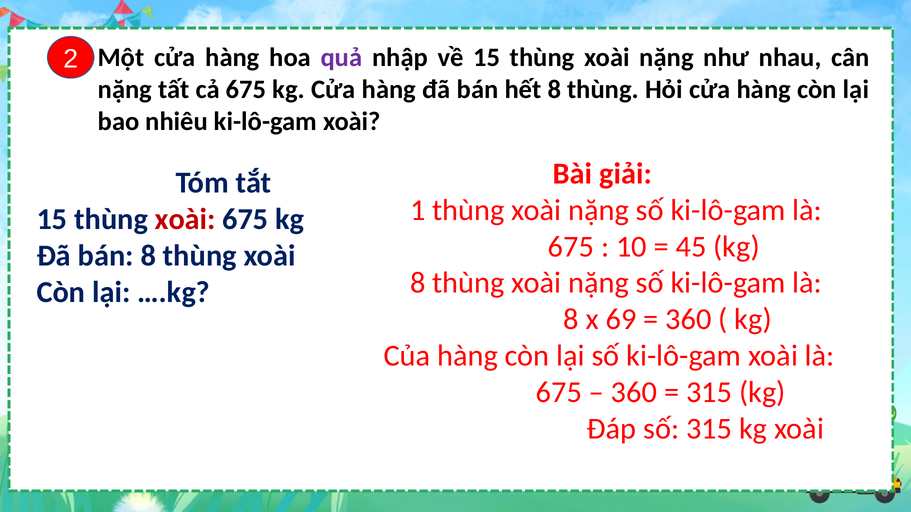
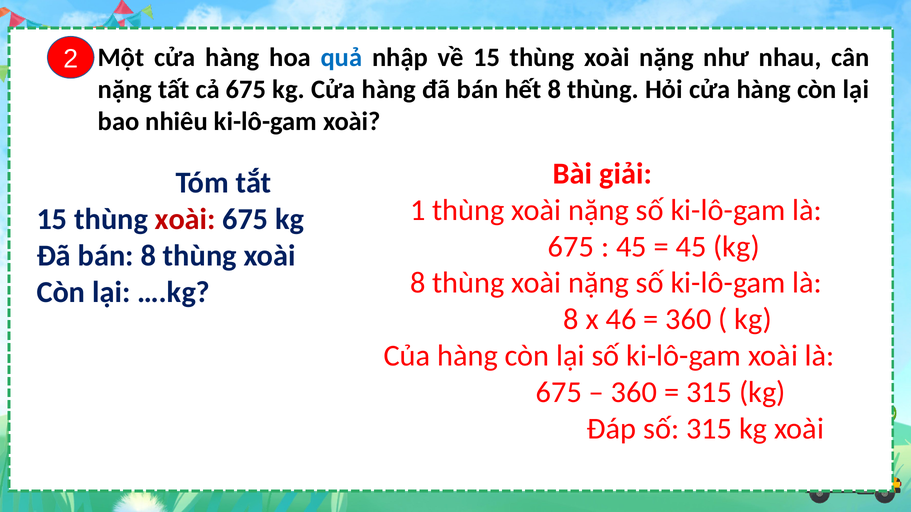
quả colour: purple -> blue (342, 58)
10: 10 -> 45 (631, 247)
69: 69 -> 46 (621, 320)
